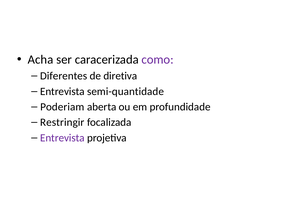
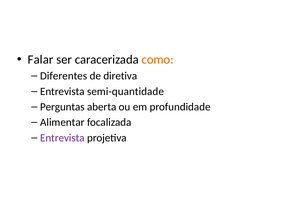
Acha: Acha -> Falar (41, 60)
como colour: purple -> orange (158, 60)
Poderiam: Poderiam -> Perguntas (62, 107)
Restringir: Restringir -> Alimentar (62, 122)
